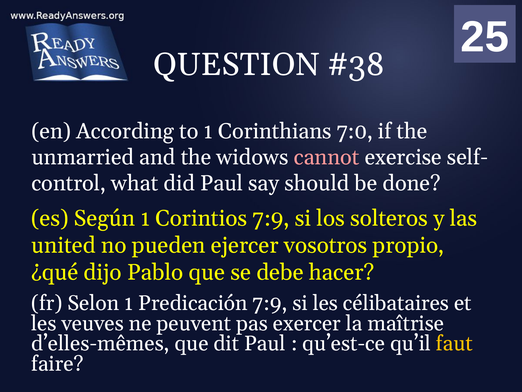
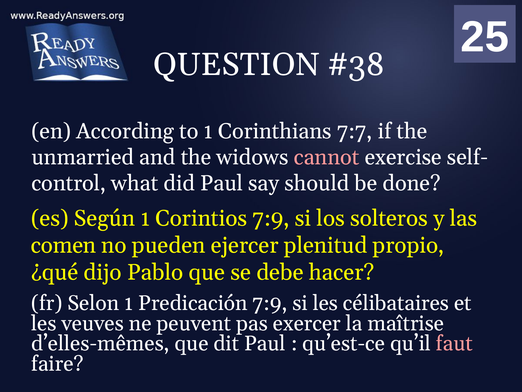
7:0: 7:0 -> 7:7 (355, 131)
united: united -> comen (64, 245)
vosotros: vosotros -> plenitud (326, 245)
faut colour: yellow -> pink (454, 343)
